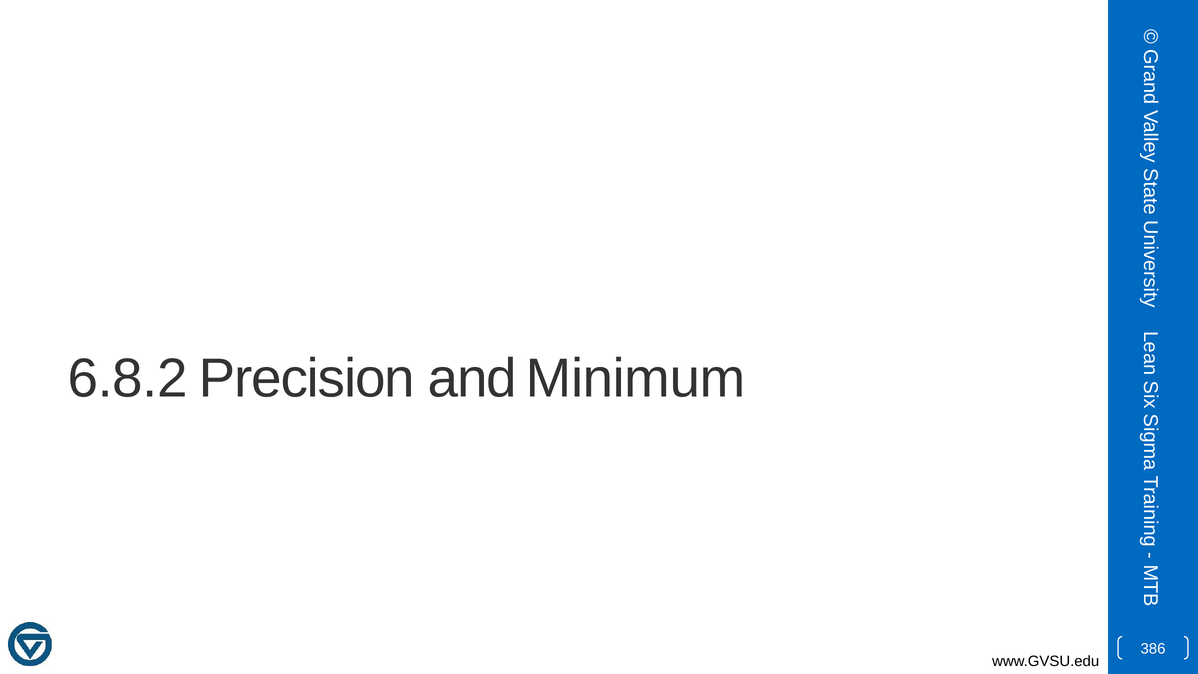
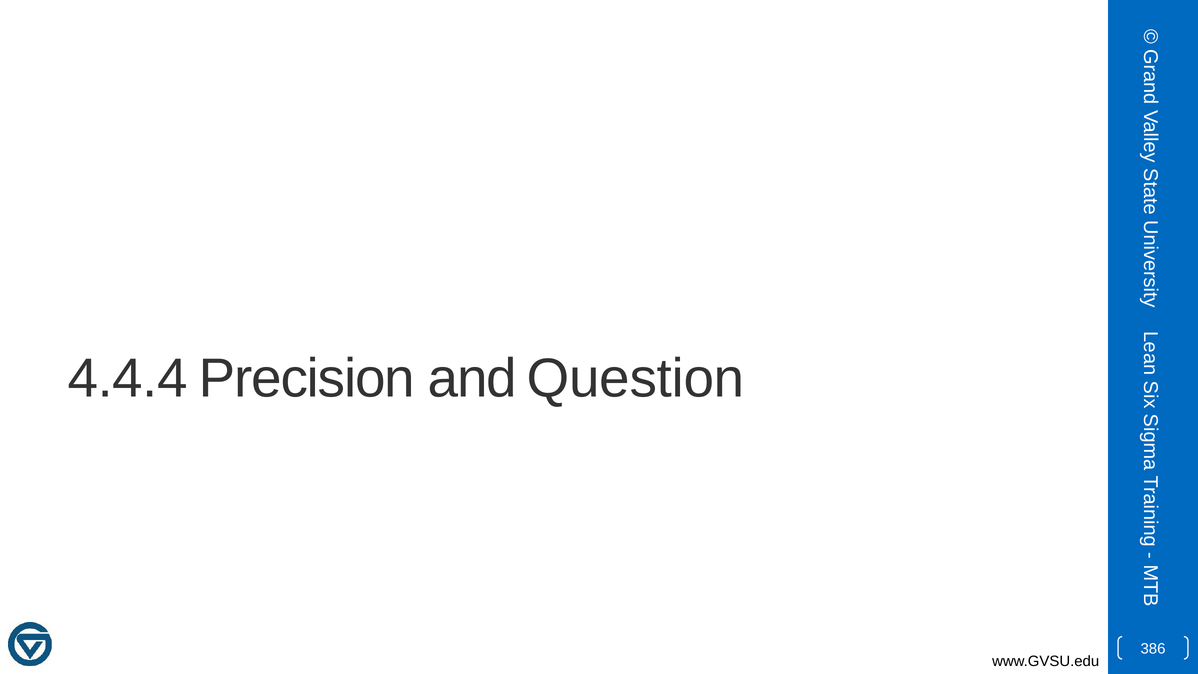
6.8.2: 6.8.2 -> 4.4.4 (128, 378)
Minimum: Minimum -> Question (636, 378)
